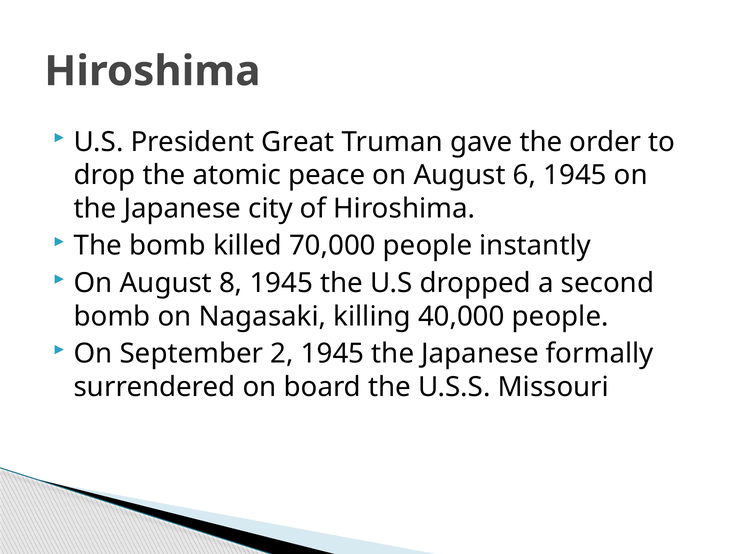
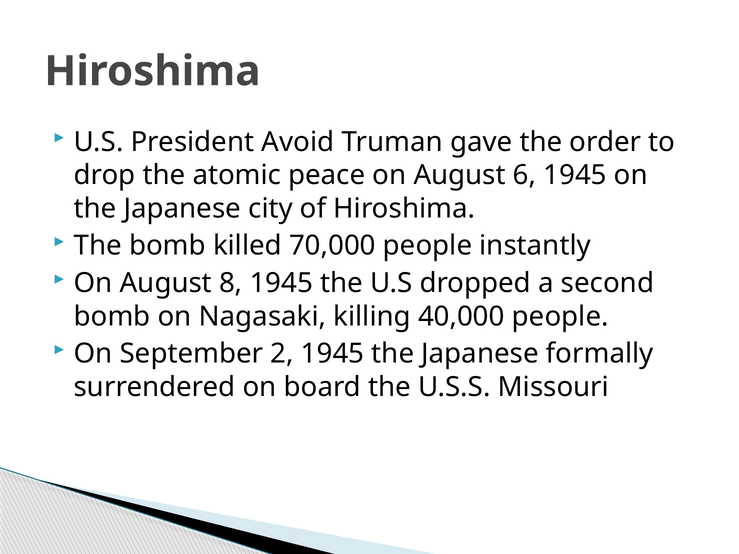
Great: Great -> Avoid (298, 142)
